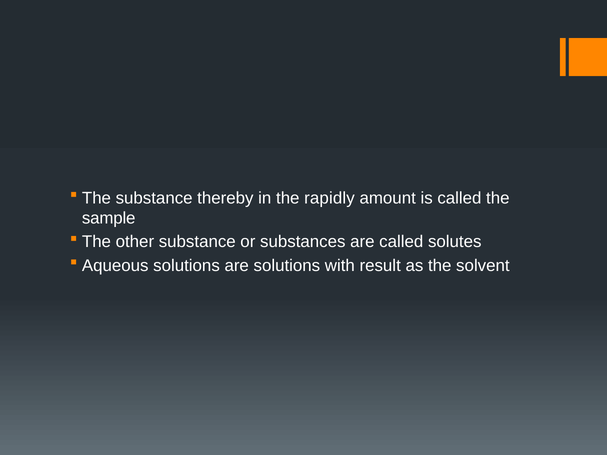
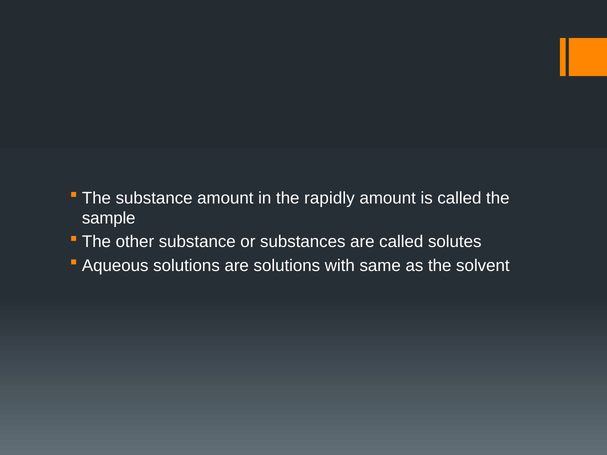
substance thereby: thereby -> amount (225, 198)
result: result -> same (380, 266)
